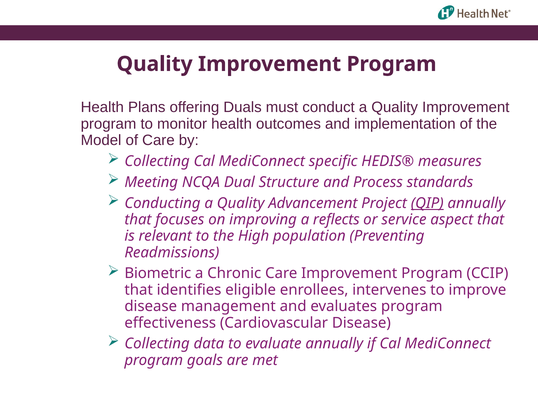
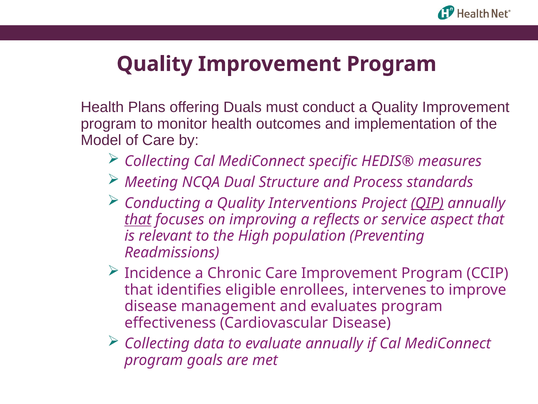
Advancement: Advancement -> Interventions (313, 203)
that underline: none -> present (138, 219)
Biometric: Biometric -> Incidence (158, 273)
